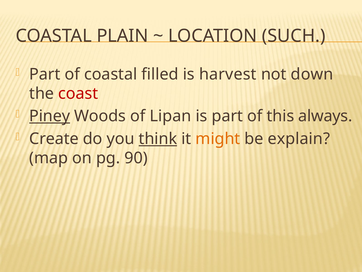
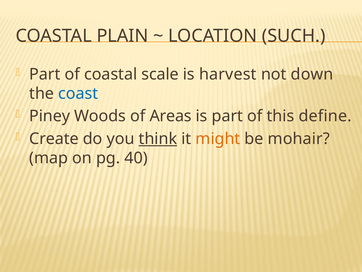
filled: filled -> scale (160, 74)
coast colour: red -> blue (78, 93)
Piney underline: present -> none (50, 116)
Lipan: Lipan -> Areas (171, 116)
always: always -> define (325, 116)
explain: explain -> mohair (299, 138)
90: 90 -> 40 (136, 158)
